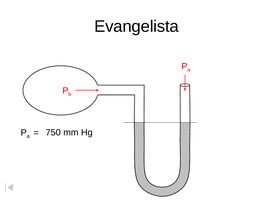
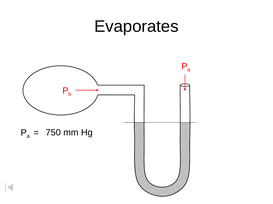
Evangelista: Evangelista -> Evaporates (136, 26)
